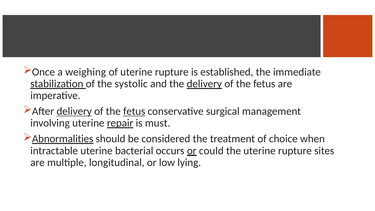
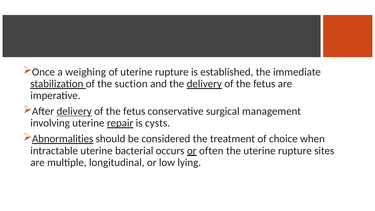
systolic: systolic -> suction (131, 84)
fetus underline: present -> none (134, 111)
must: must -> cysts (158, 123)
could: could -> often (211, 151)
